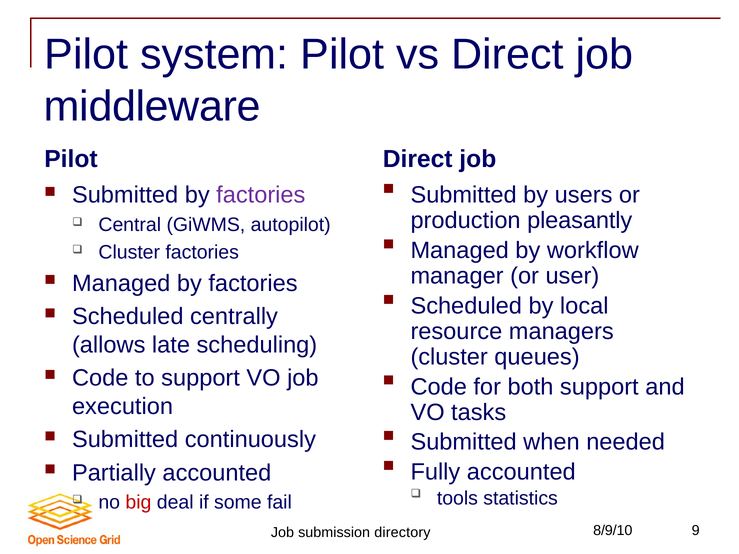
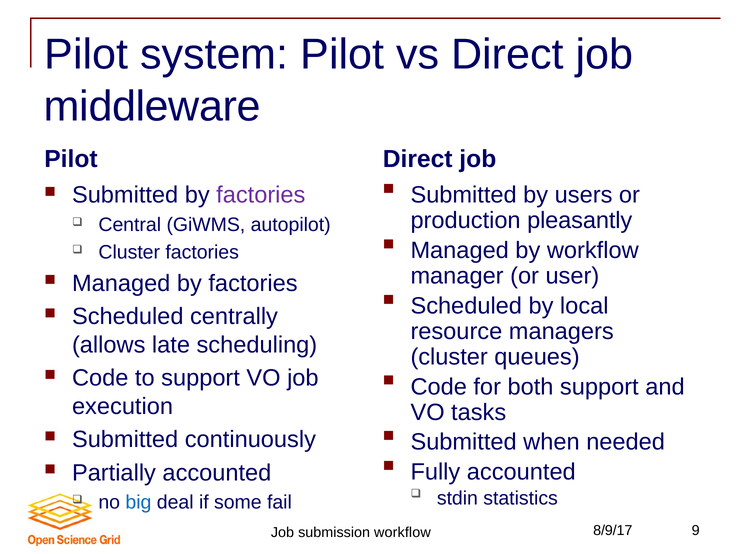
tools: tools -> stdin (457, 499)
big colour: red -> blue (138, 503)
8/9/10: 8/9/10 -> 8/9/17 (613, 531)
submission directory: directory -> workflow (402, 533)
